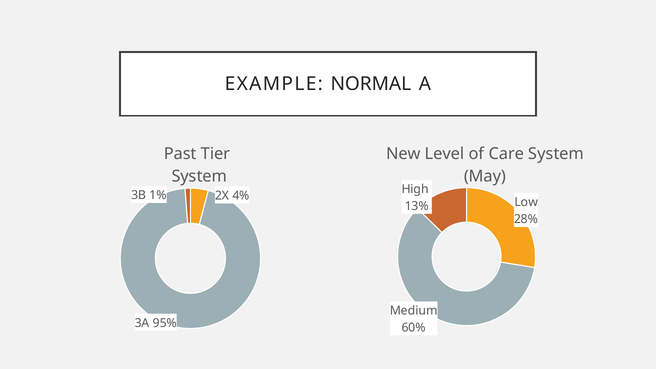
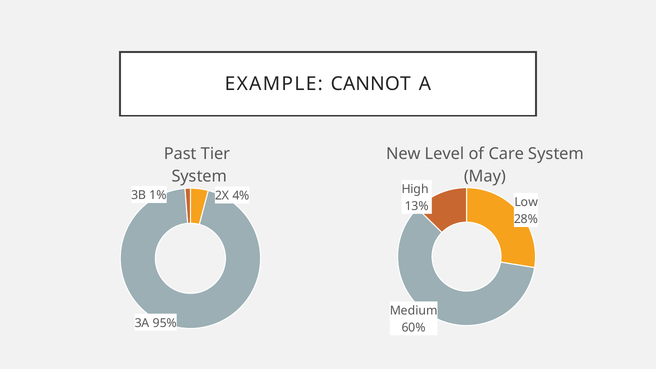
NORMAL: NORMAL -> CANNOT (371, 84)
